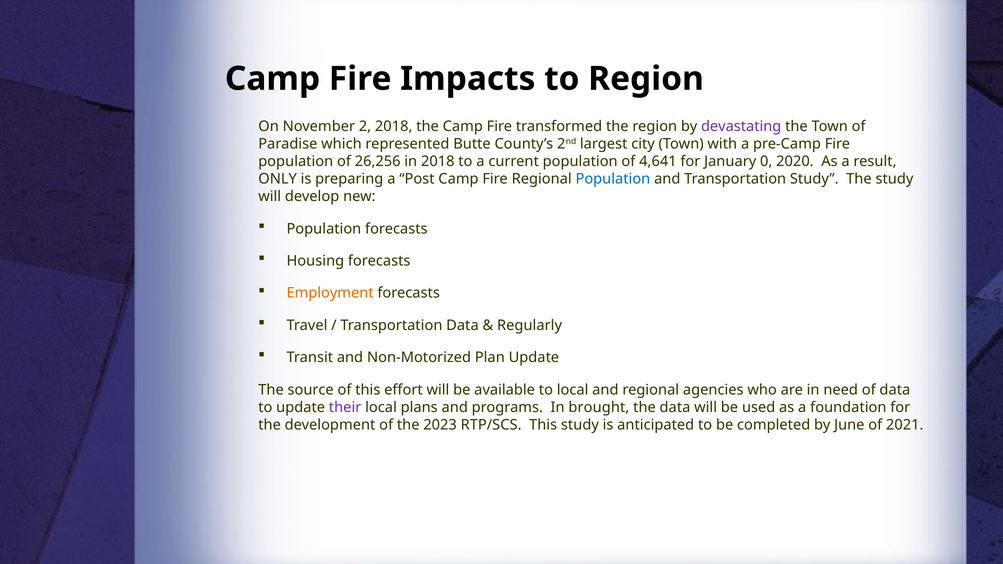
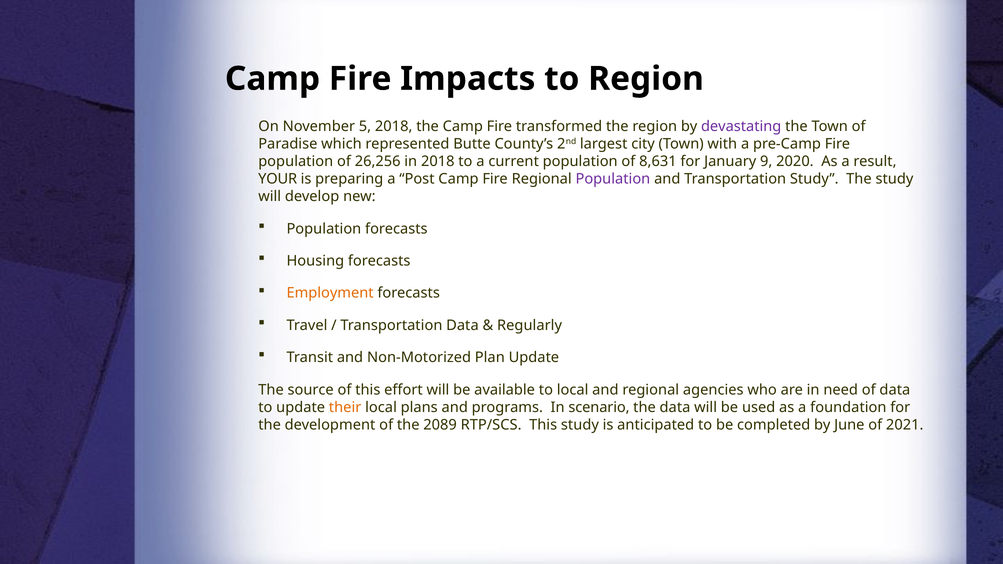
2: 2 -> 5 (365, 126)
4,641: 4,641 -> 8,631 (658, 162)
0: 0 -> 9 (766, 162)
ONLY: ONLY -> YOUR (278, 179)
Population colour: blue -> purple (613, 179)
their colour: purple -> orange (345, 407)
brought: brought -> scenario (599, 407)
2023: 2023 -> 2089 (440, 425)
